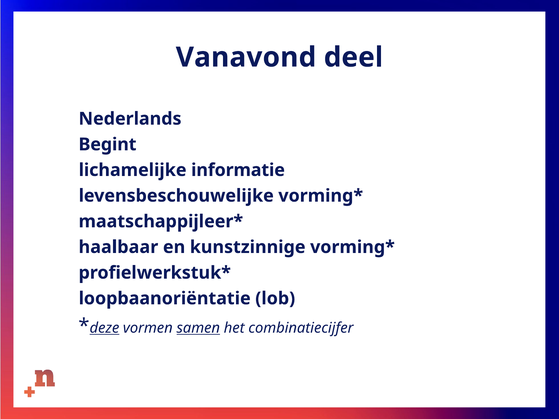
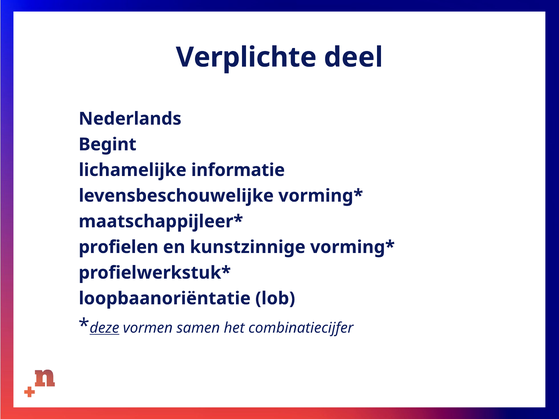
Vanavond: Vanavond -> Verplichte (246, 57)
haalbaar: haalbaar -> profielen (118, 247)
samen underline: present -> none (198, 328)
